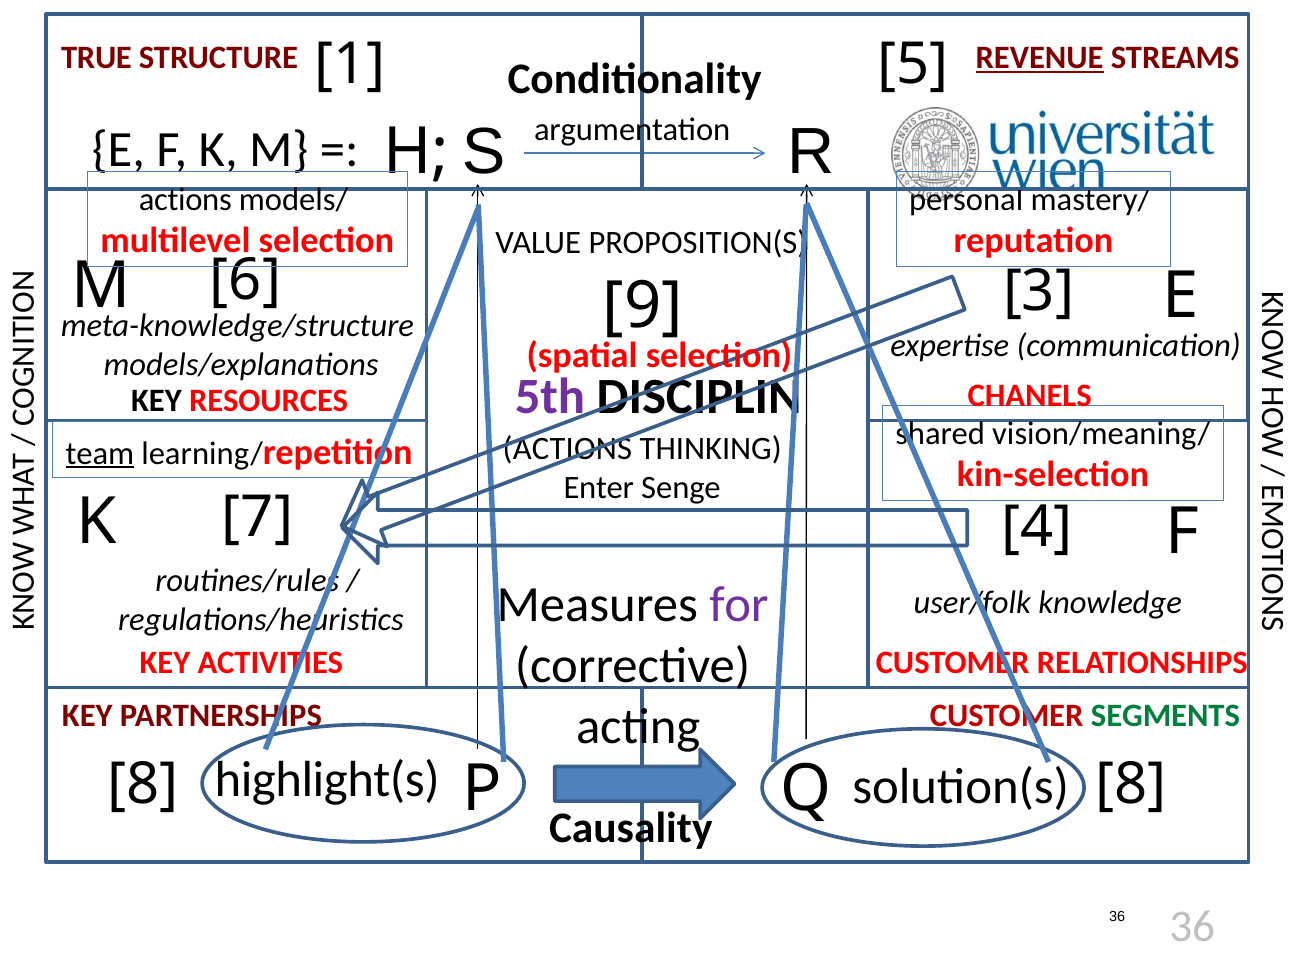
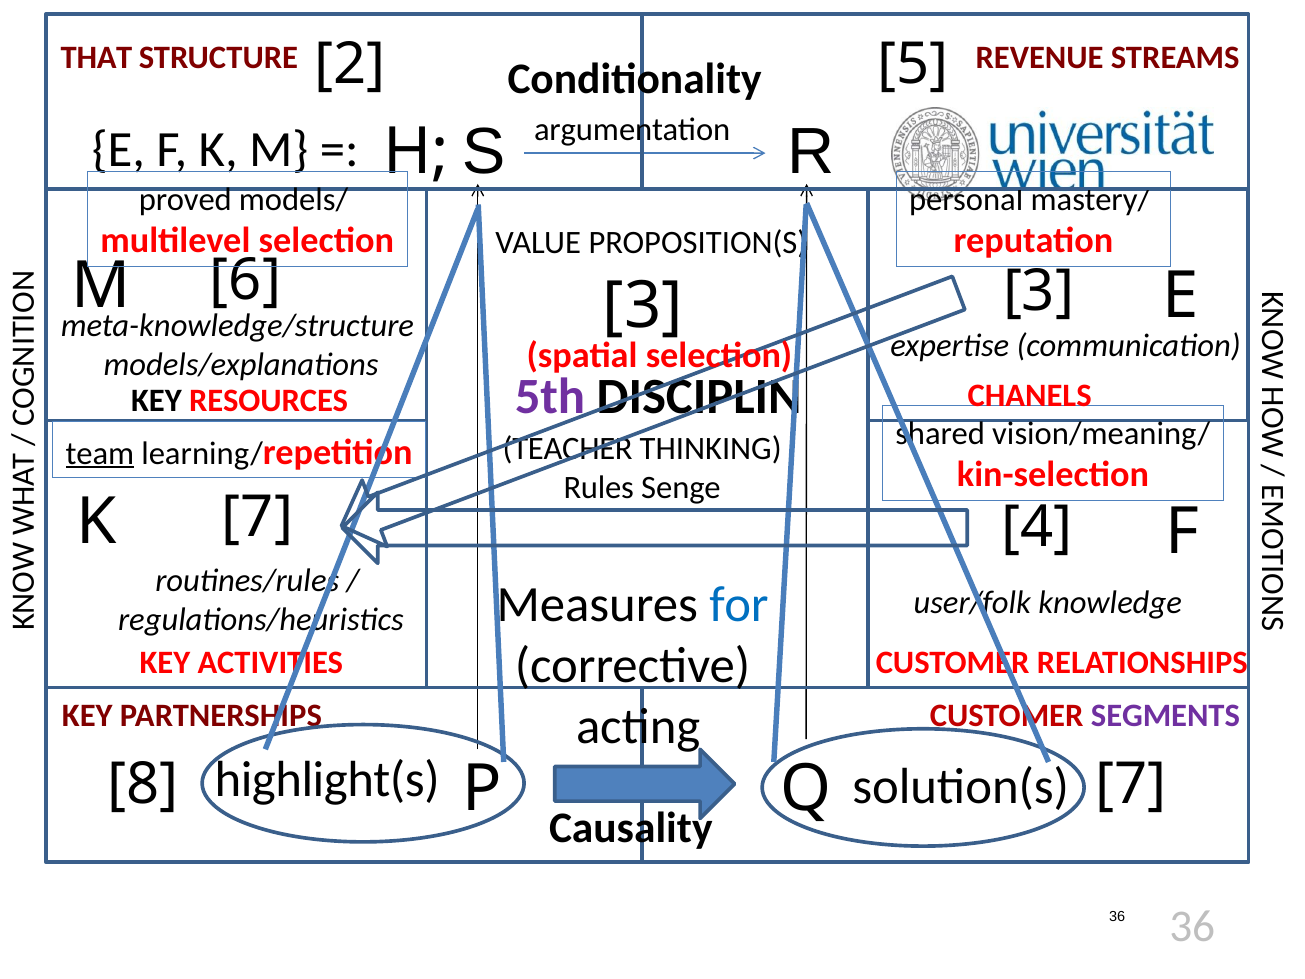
TRUE: TRUE -> THAT (97, 58)
REVENUE underline: present -> none (1040, 58)
1: 1 -> 2 (350, 65)
actions: actions -> proved (185, 199)
9: 9 -> 3 (643, 306)
ACTIONS: ACTIONS -> TEACHER (568, 449)
Enter: Enter -> Rules (599, 488)
for colour: purple -> blue (739, 605)
SEGMENTS colour: green -> purple (1165, 716)
solution(s 8: 8 -> 7 (1131, 784)
